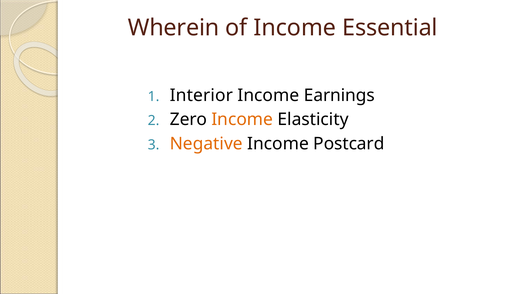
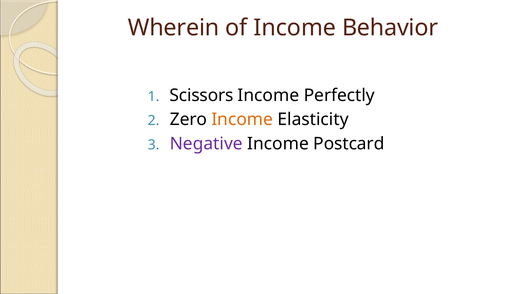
Essential: Essential -> Behavior (390, 28)
Interior: Interior -> Scissors (201, 95)
Earnings: Earnings -> Perfectly (339, 95)
Negative colour: orange -> purple (206, 143)
